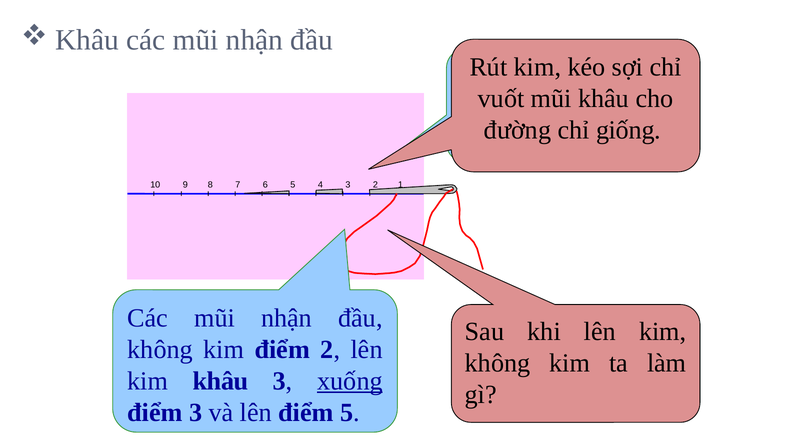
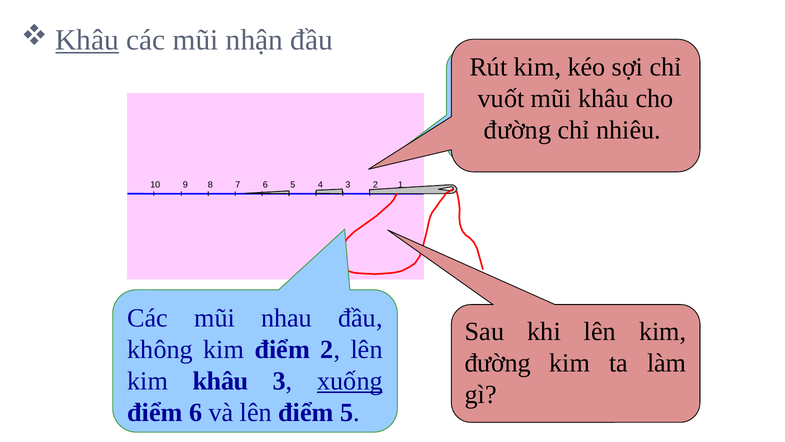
Khâu underline: none -> present (87, 40)
giống: giống -> nhiêu (628, 130)
nhận: nhận -> nhau (287, 318)
không: không -> đường (498, 363)
điểm 3: 3 -> 6 (196, 412)
